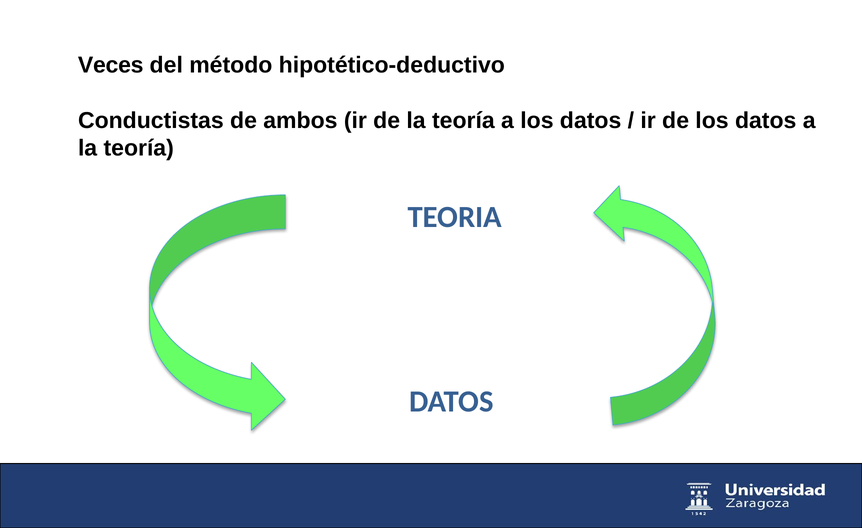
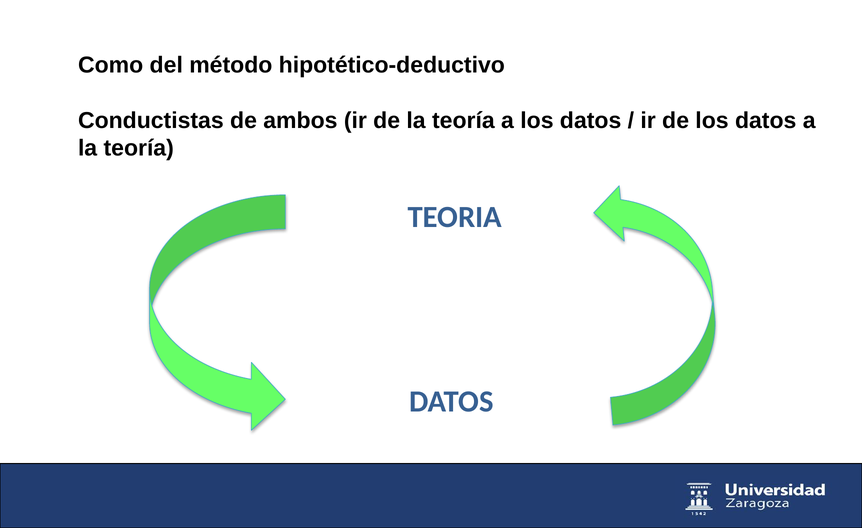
Veces: Veces -> Como (111, 65)
